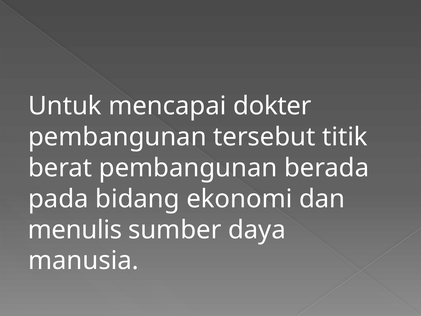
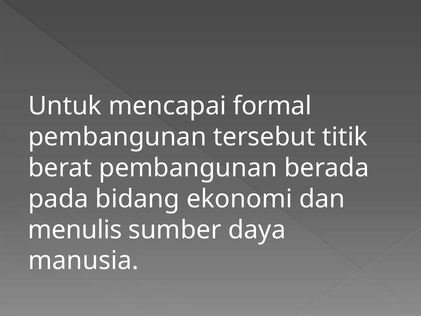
dokter: dokter -> formal (272, 106)
